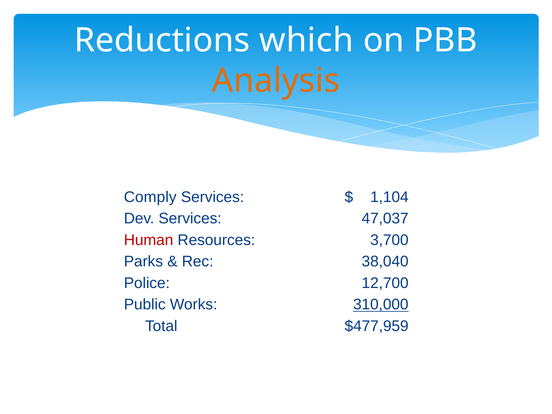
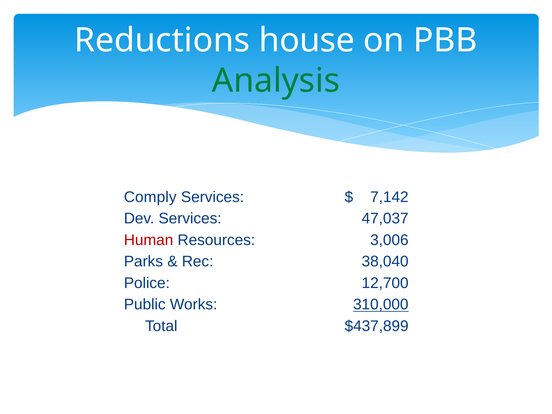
which: which -> house (307, 40)
Analysis colour: orange -> green (276, 81)
1,104: 1,104 -> 7,142 (389, 197)
3,700: 3,700 -> 3,006 (389, 240)
$477,959: $477,959 -> $437,899 (377, 326)
